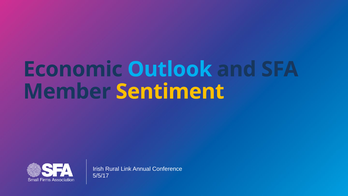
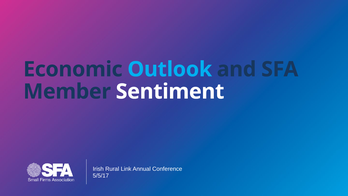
Sentiment colour: yellow -> white (170, 92)
